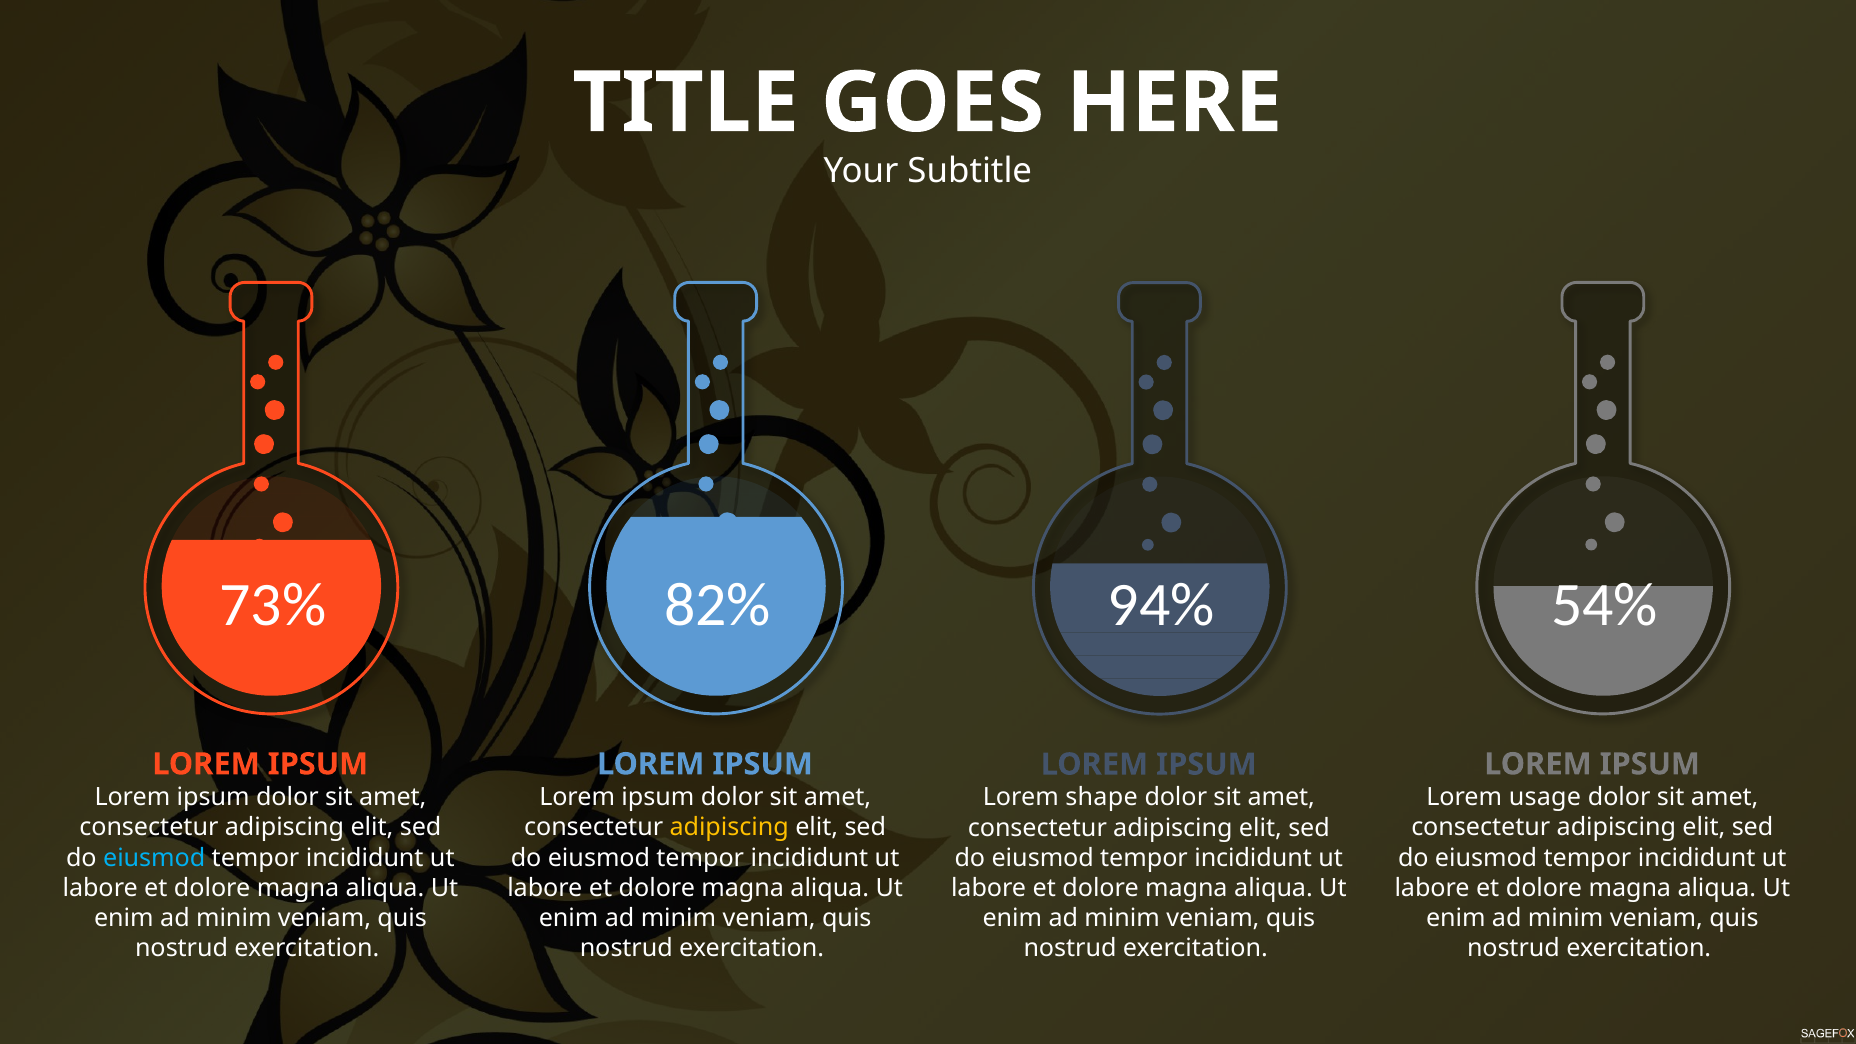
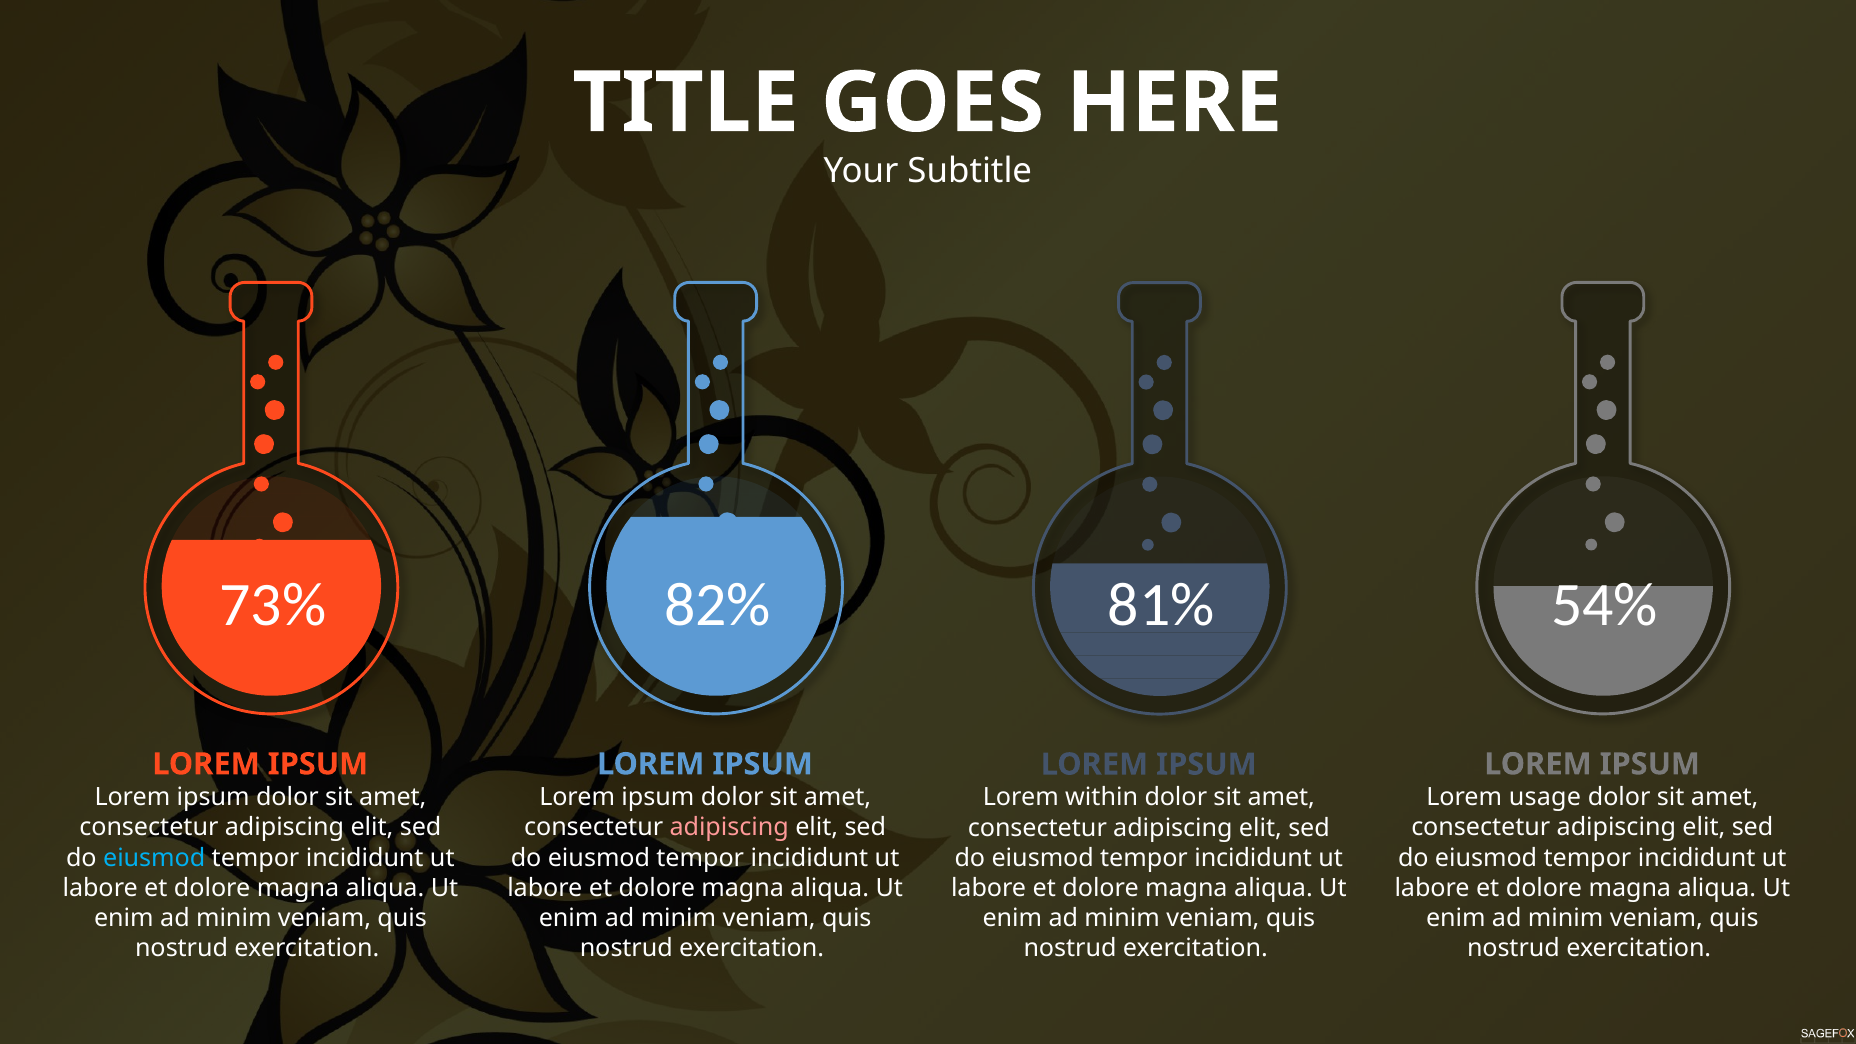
94%: 94% -> 81% (1161, 605)
shape: shape -> within (1102, 798)
adipiscing colour: yellow -> pink (729, 828)
